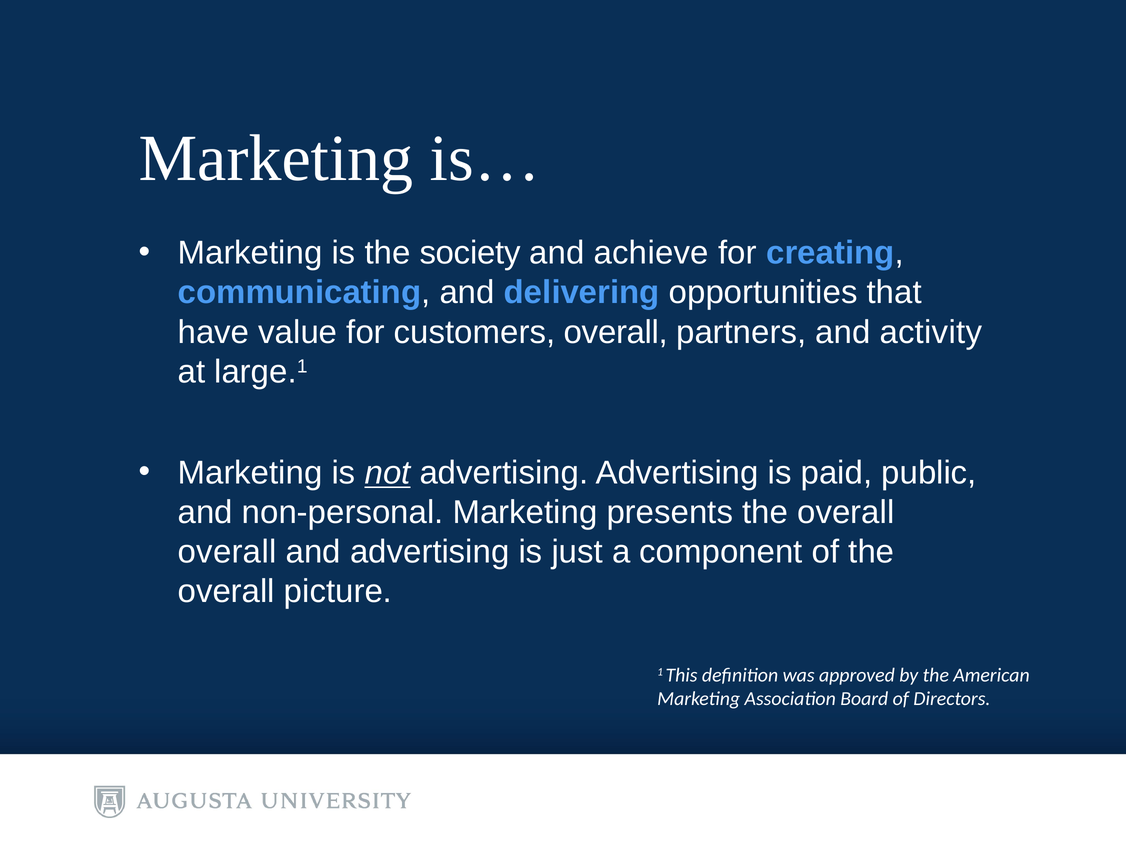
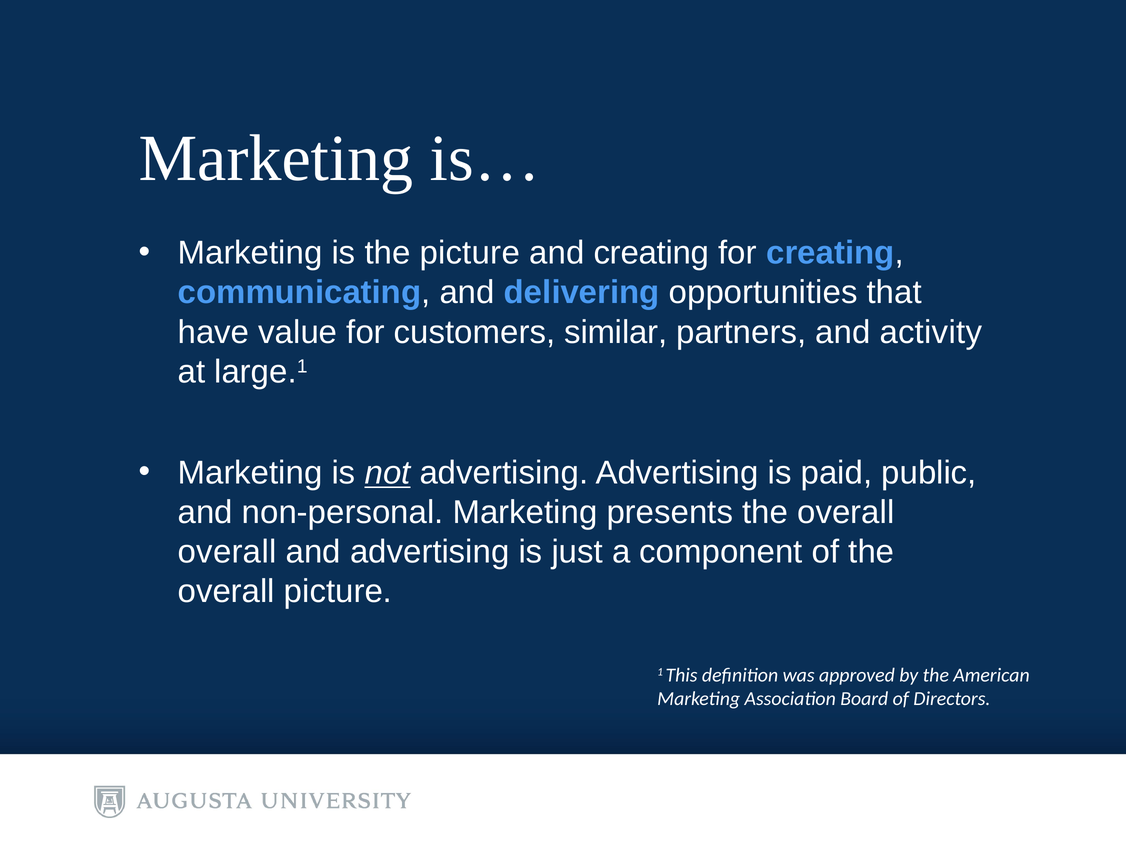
the society: society -> picture (470, 253)
and achieve: achieve -> creating (651, 253)
customers overall: overall -> similar (616, 332)
